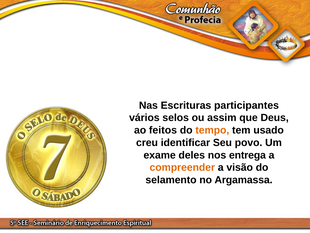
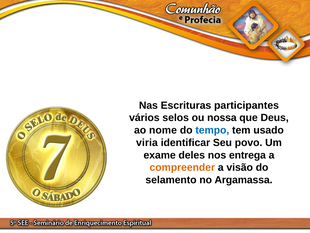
assim: assim -> nossa (222, 118)
feitos: feitos -> nome (163, 130)
tempo colour: orange -> blue (212, 130)
creu: creu -> viria (147, 142)
